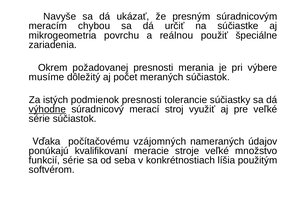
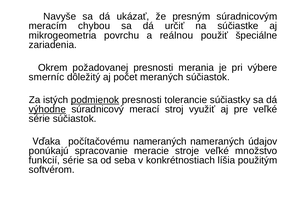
musíme: musíme -> smerníc (46, 77)
podmienok underline: none -> present (95, 100)
počítačovému vzájomných: vzájomných -> nameraných (160, 142)
kvalifikovaní: kvalifikovaní -> spracovanie (101, 151)
